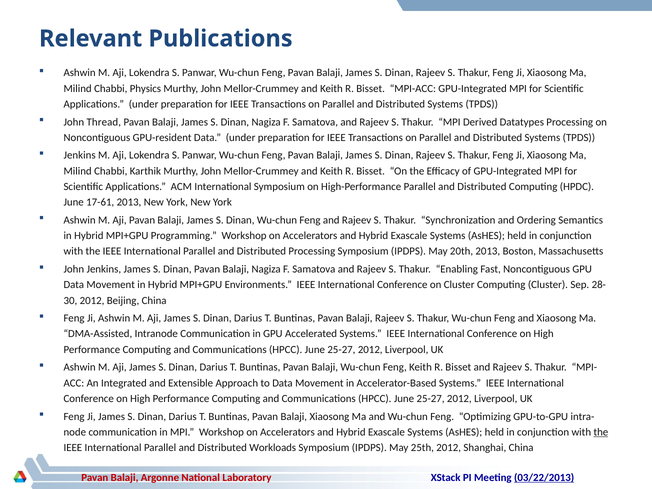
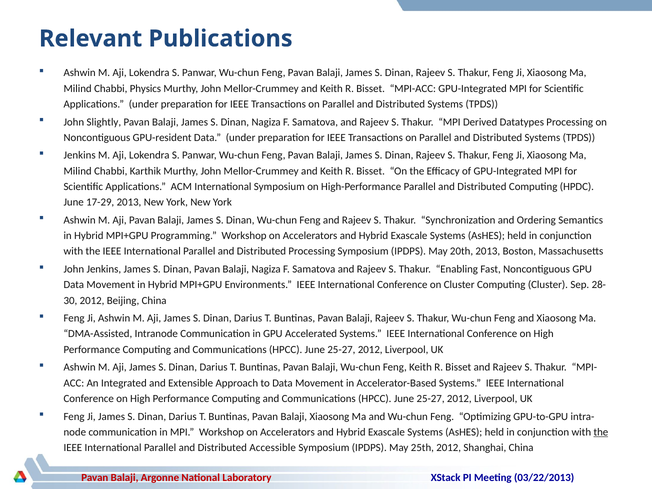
Thread: Thread -> Slightly (104, 122)
17-61: 17-61 -> 17-29 (100, 202)
Workloads: Workloads -> Accessible (273, 448)
03/22/2013 underline: present -> none (544, 478)
